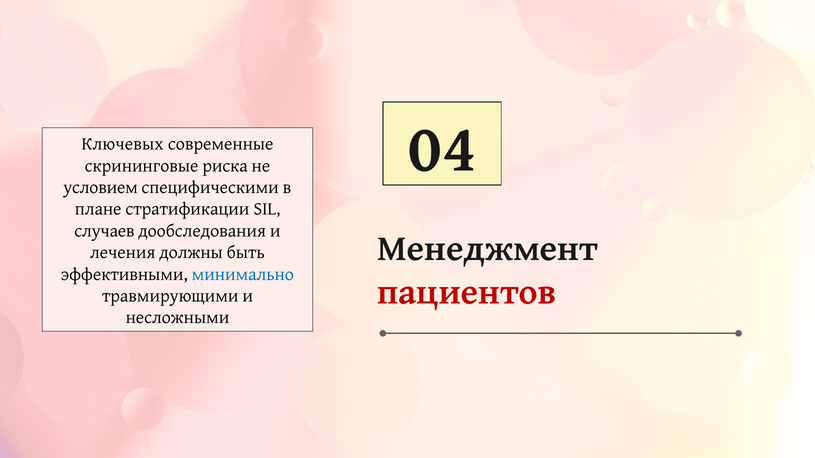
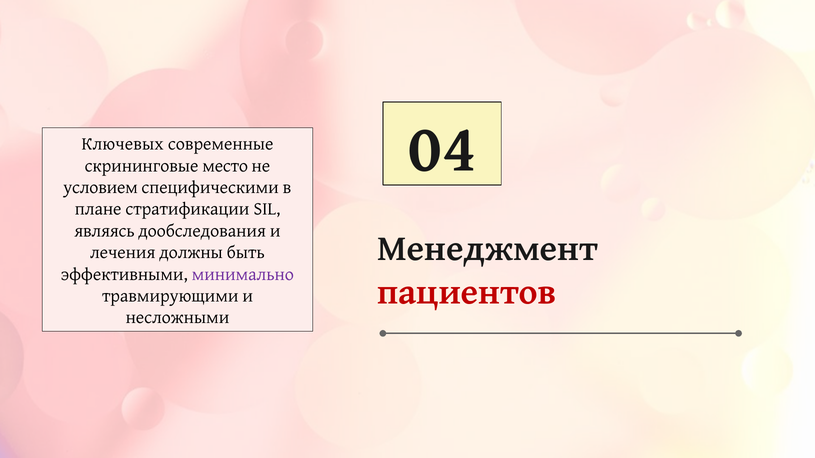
риска: риска -> место (225, 166)
случаев: случаев -> являясь (104, 231)
минимально colour: blue -> purple (243, 274)
